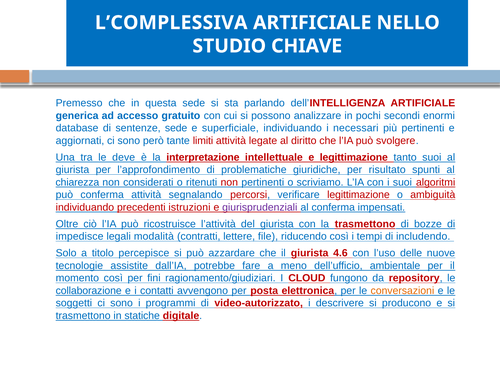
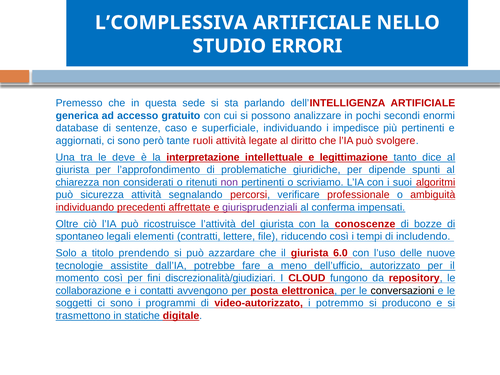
CHIAVE: CHIAVE -> ERRORI (307, 46)
sentenze sede: sede -> caso (176, 128)
necessari: necessari -> impedisce (356, 128)
limiti: limiti -> ruoli (203, 141)
tanto suoi: suoi -> dice (432, 157)
risultato: risultato -> dipende (387, 170)
non colour: red -> purple (229, 182)
può conferma: conferma -> sicurezza (102, 195)
verificare legittimazione: legittimazione -> professionale (358, 195)
istruzioni: istruzioni -> affrettate (189, 207)
la trasmettono: trasmettono -> conoscenze (365, 224)
impedisce: impedisce -> spontaneo (80, 237)
modalità: modalità -> elementi (154, 237)
percepisce: percepisce -> prendendo (144, 253)
4.6: 4.6 -> 6.0 (340, 253)
ambientale: ambientale -> autorizzato (395, 266)
ragionamento/giudiziari: ragionamento/giudiziari -> discrezionalità/giudiziari (220, 278)
conversazioni colour: orange -> black (402, 291)
descrivere: descrivere -> potremmo (340, 303)
